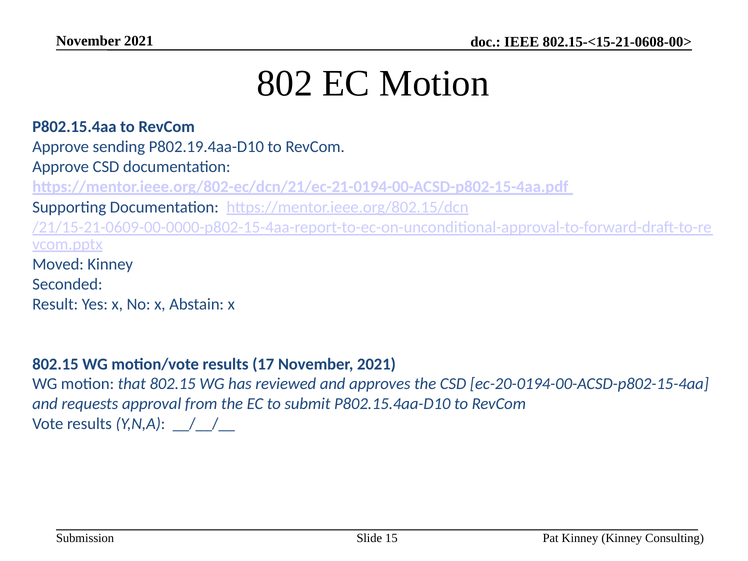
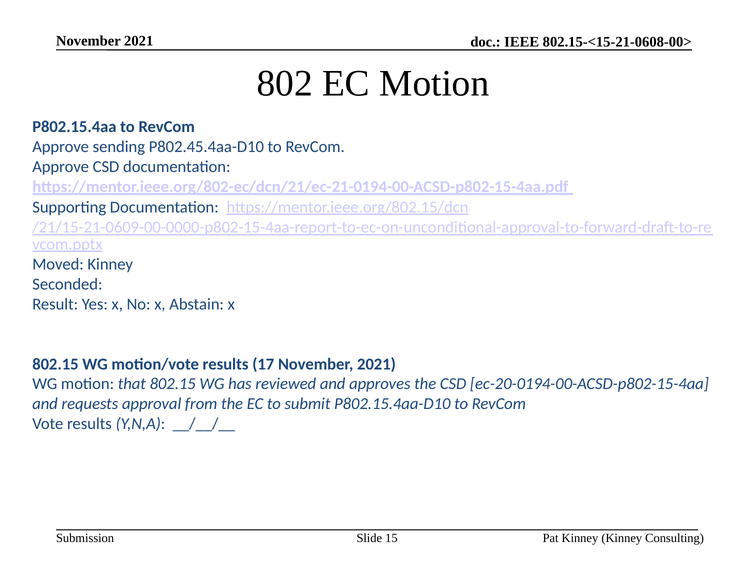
P802.19.4aa-D10: P802.19.4aa-D10 -> P802.45.4aa-D10 (206, 147)
